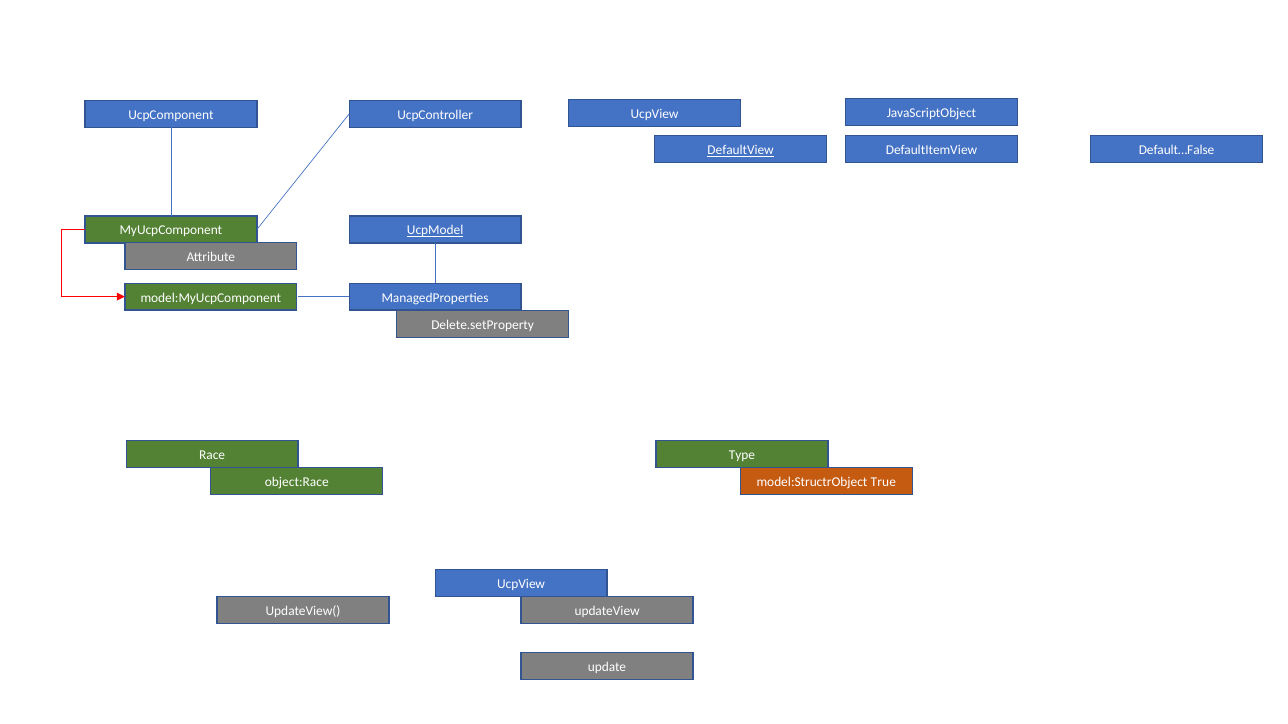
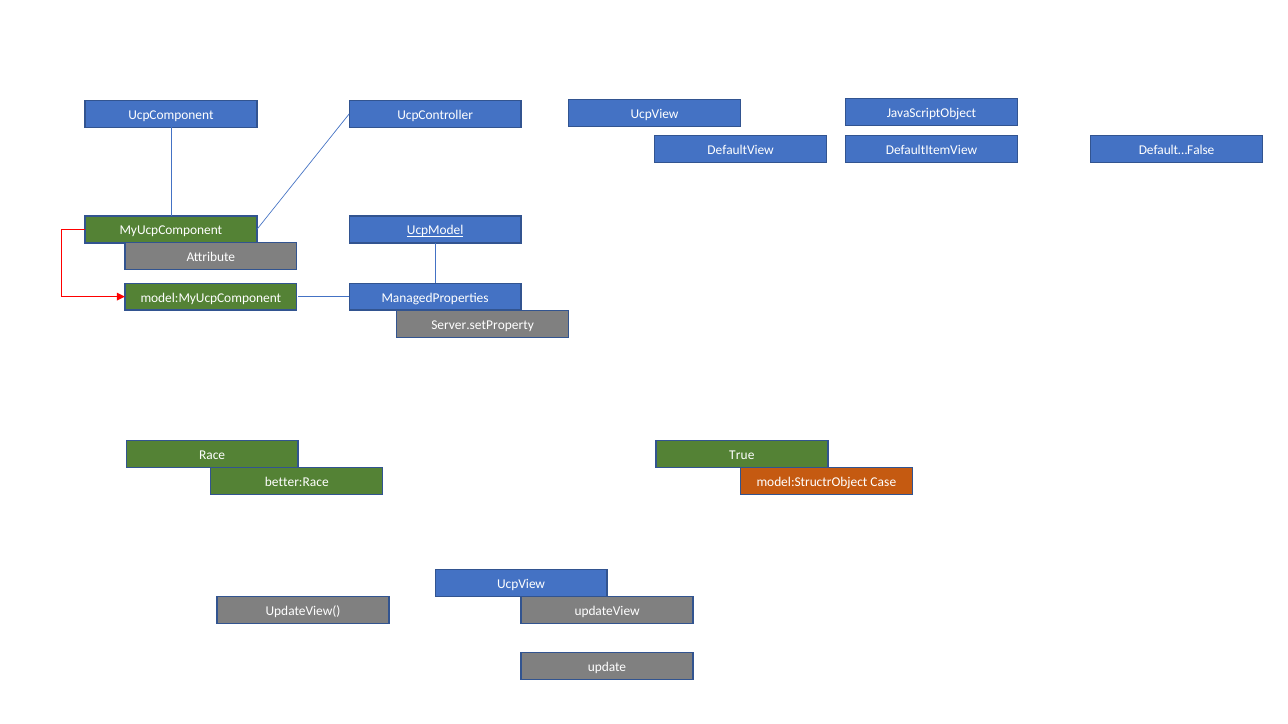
DefaultView underline: present -> none (741, 150)
Delete.setProperty: Delete.setProperty -> Server.setProperty (483, 325)
Type: Type -> True (742, 455)
object:Race: object:Race -> better:Race (297, 482)
True: True -> Case (883, 482)
